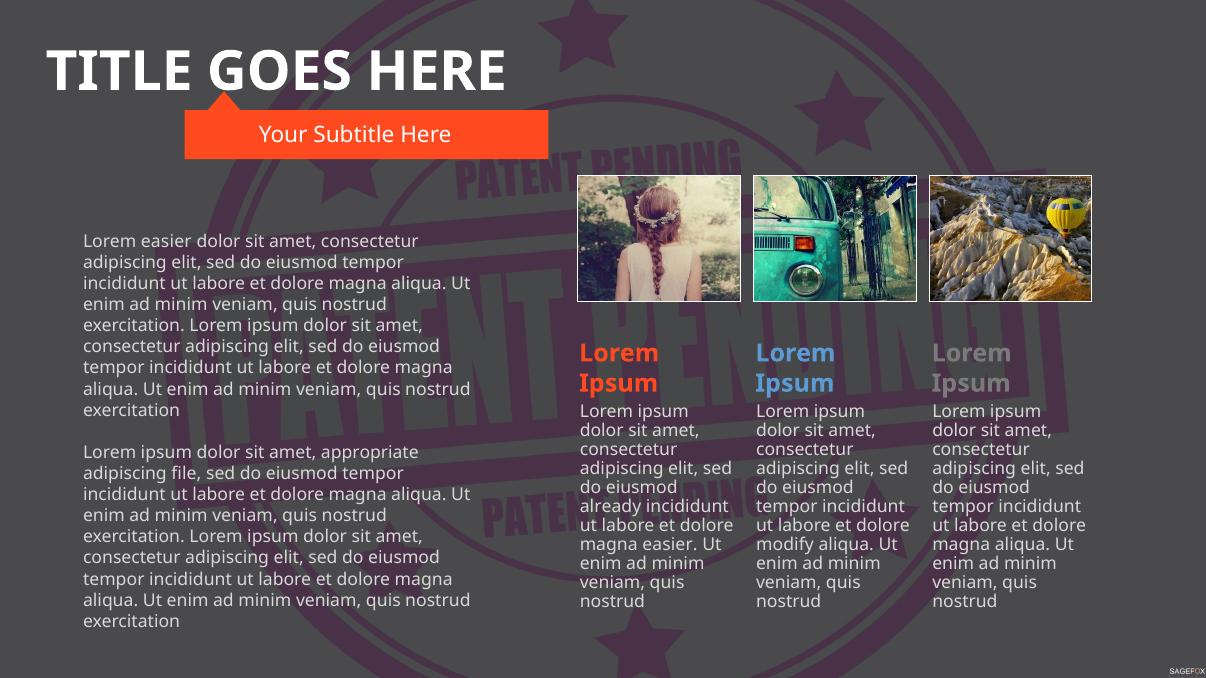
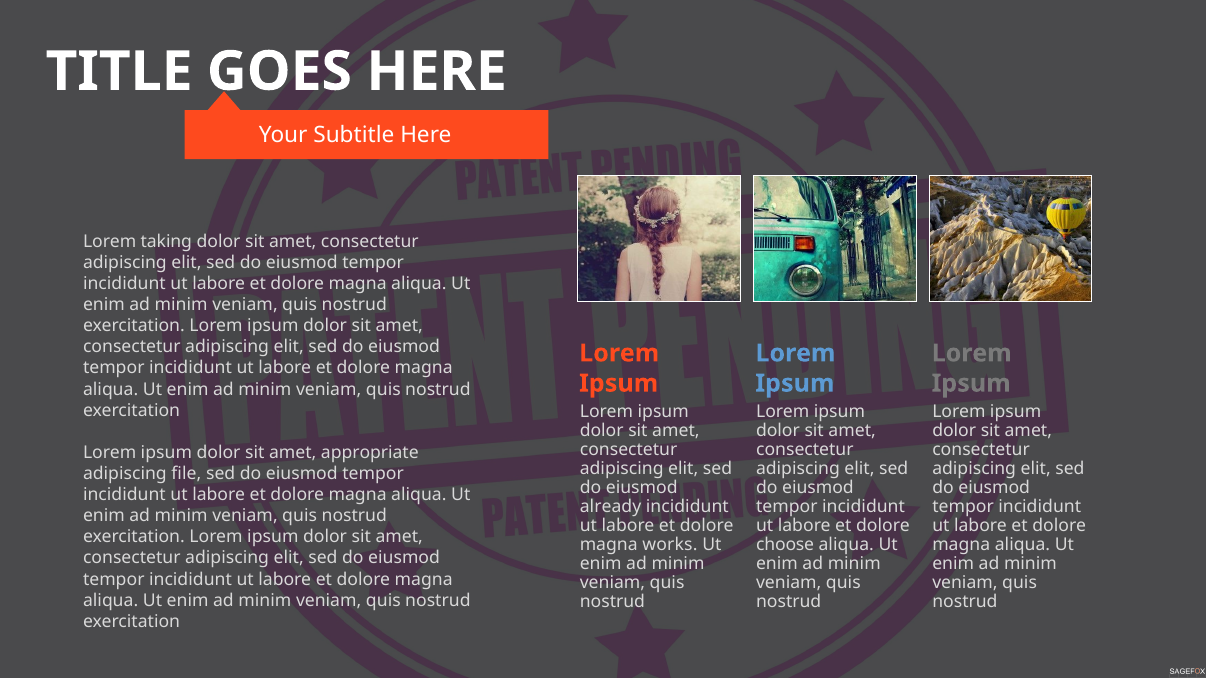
Lorem easier: easier -> taking (166, 242)
magna easier: easier -> works (670, 545)
modify: modify -> choose (785, 545)
